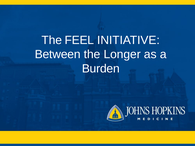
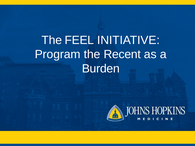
Between: Between -> Program (58, 54)
Longer: Longer -> Recent (122, 54)
